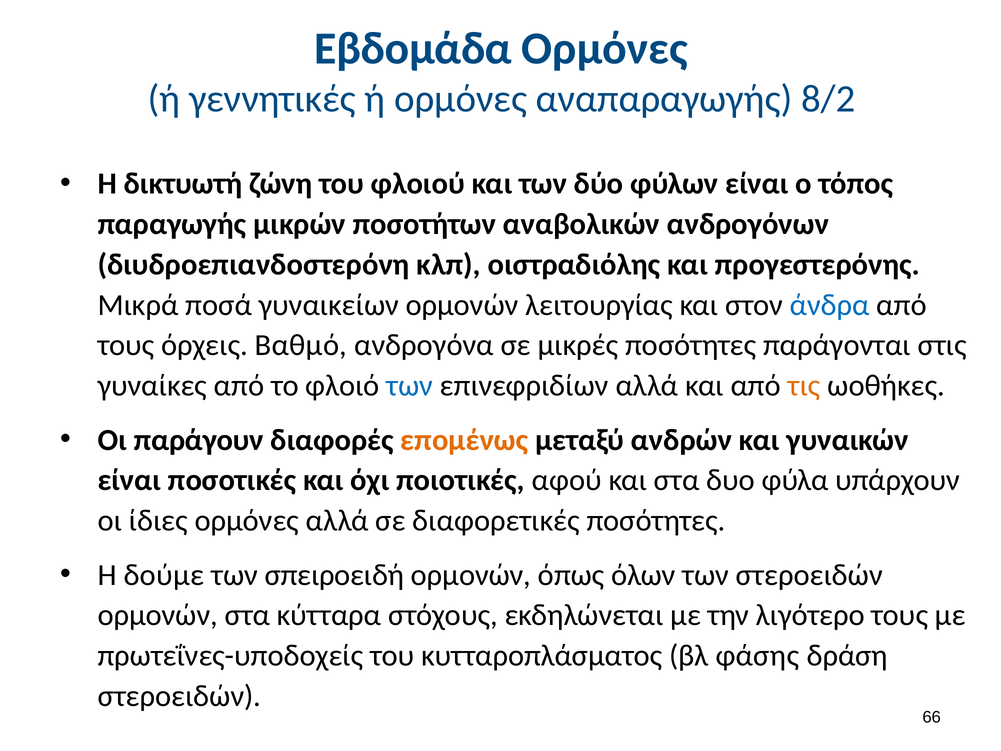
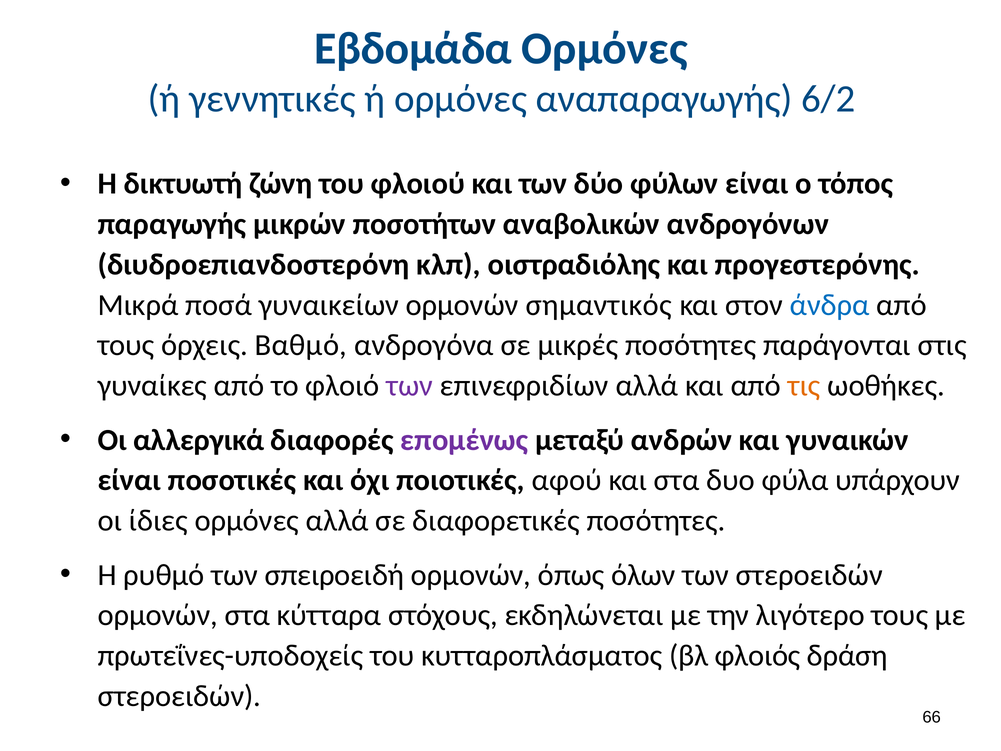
8/2: 8/2 -> 6/2 (828, 99)
λειτουργίας: λειτουργίας -> σημαντικός (599, 305)
των colour: blue -> purple (410, 386)
παράγουν: παράγουν -> αλλεργικά (199, 440)
επομένως colour: orange -> purple (464, 440)
δούμε: δούμε -> ρυθμό (164, 575)
φάσης: φάσης -> φλοιός (758, 656)
